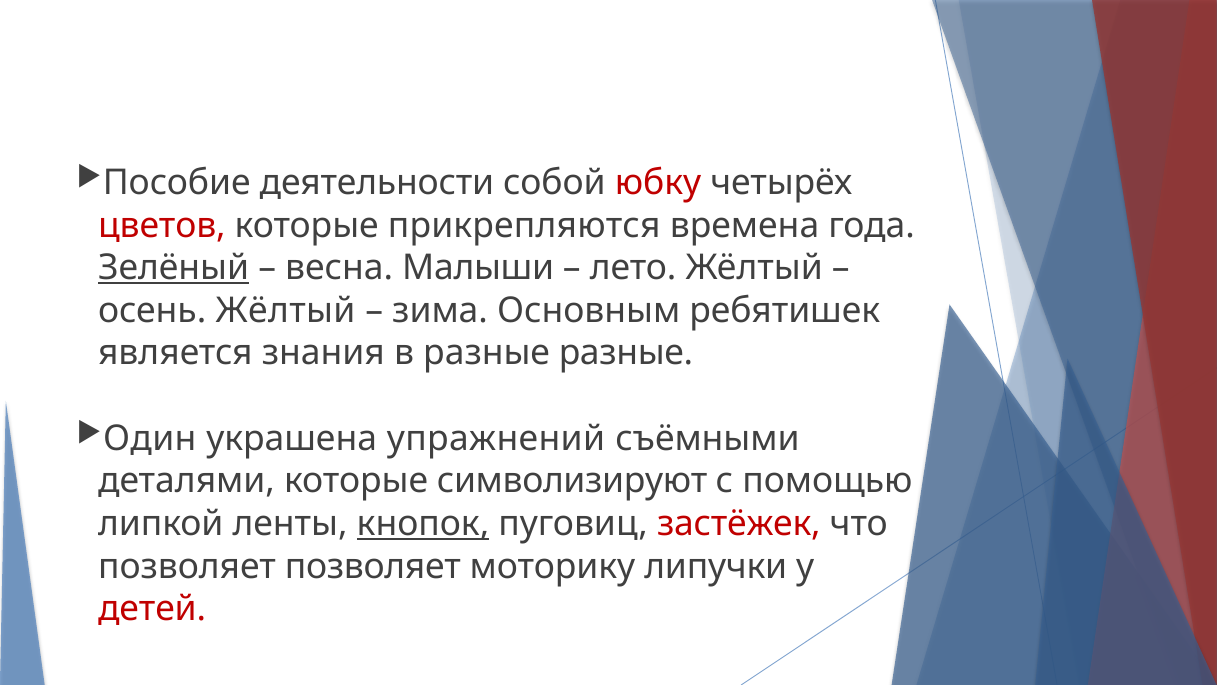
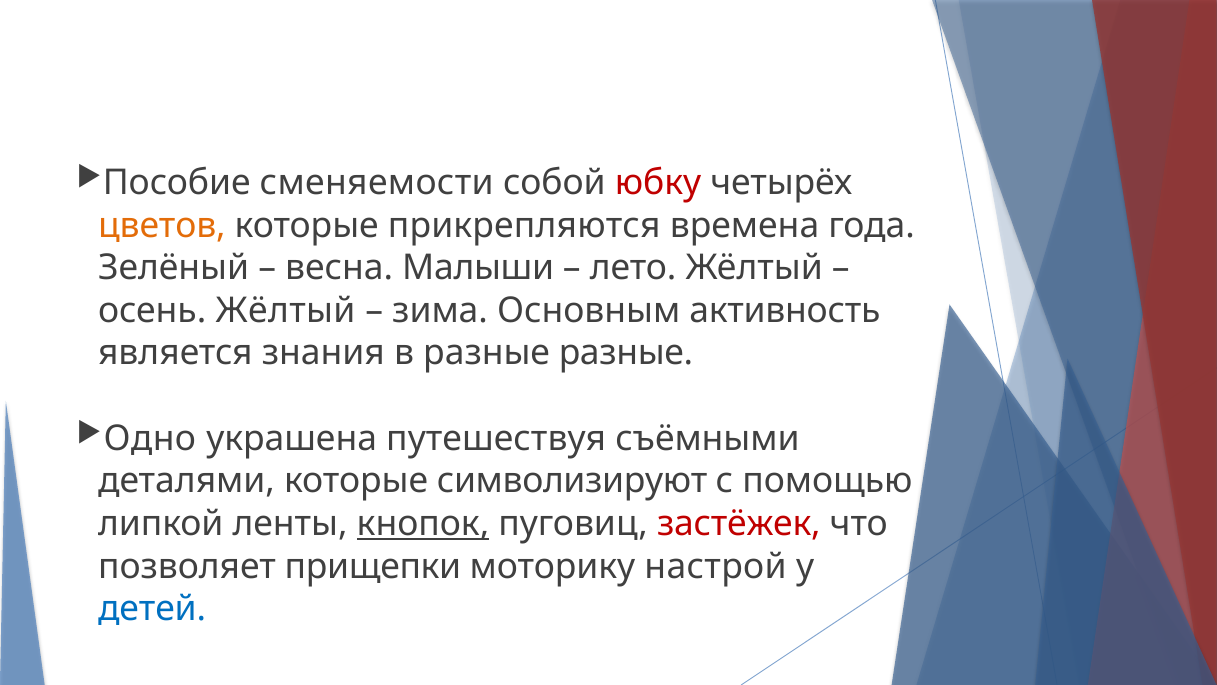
деятельности: деятельности -> сменяемости (377, 183)
цветов colour: red -> orange (162, 225)
Зелёный underline: present -> none (174, 268)
ребятишек: ребятишек -> активность (785, 310)
Один: Один -> Одно (150, 438)
упражнений: упражнений -> путешествуя (496, 438)
позволяет позволяет: позволяет -> прищепки (373, 566)
липучки: липучки -> настрой (716, 566)
детей colour: red -> blue (152, 609)
